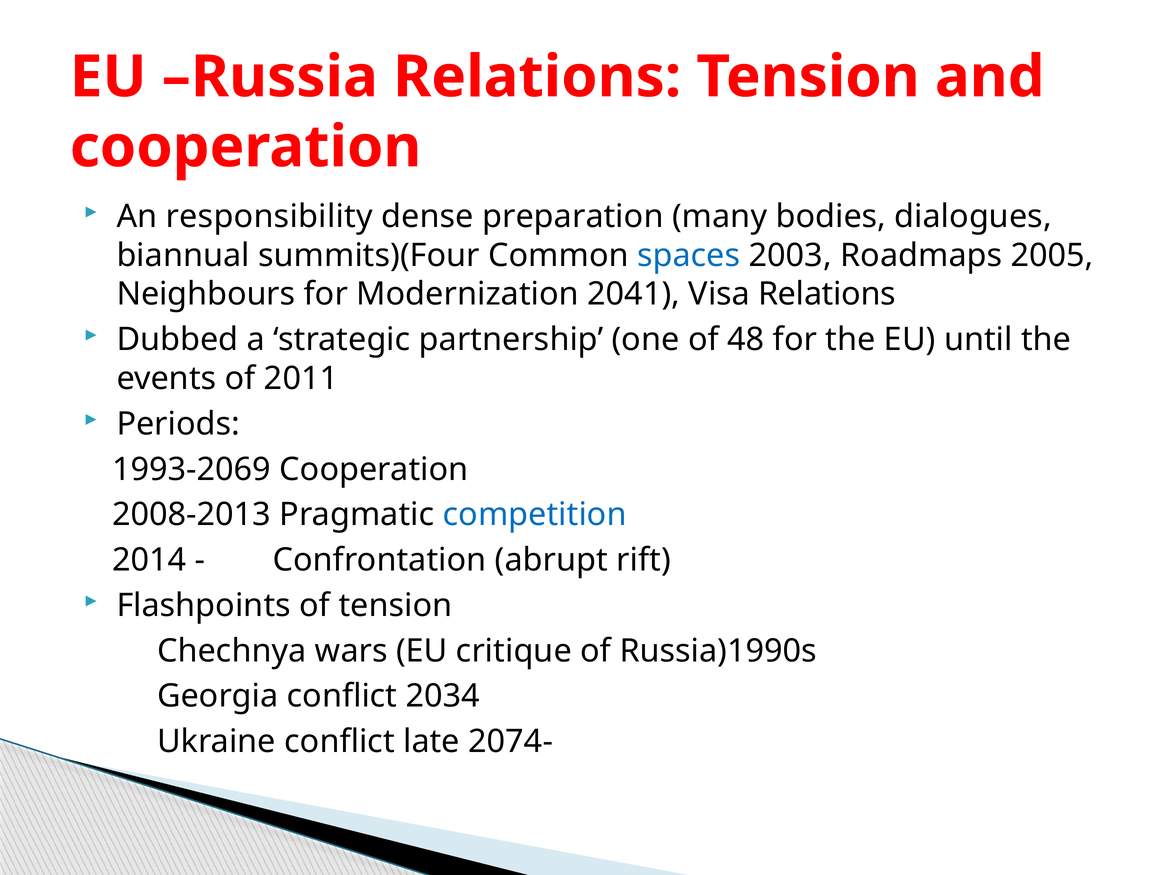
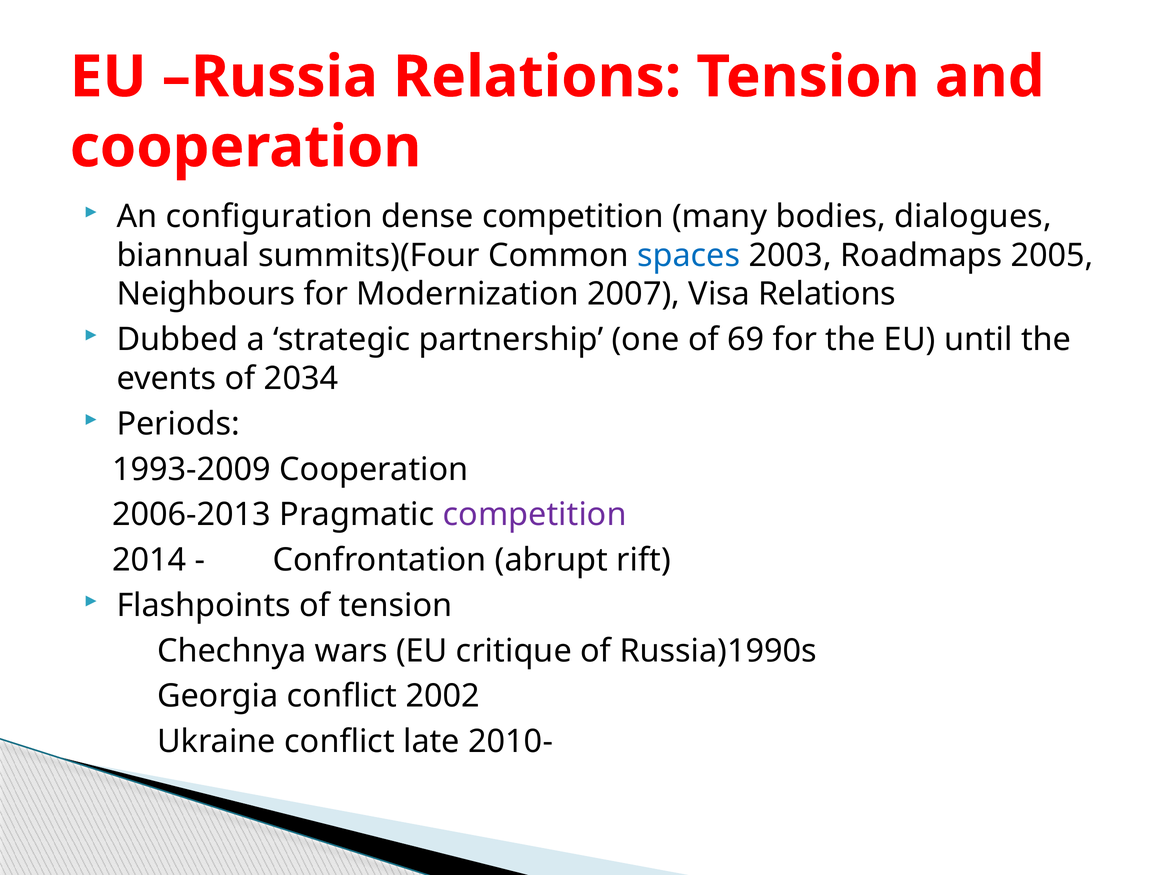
responsibility: responsibility -> configuration (269, 217)
dense preparation: preparation -> competition (573, 217)
2041: 2041 -> 2007 (634, 294)
48: 48 -> 69 (746, 340)
2011: 2011 -> 2034 (301, 379)
1993-2069: 1993-2069 -> 1993-2009 (192, 469)
2008-2013: 2008-2013 -> 2006-2013 (192, 515)
competition colour: blue -> purple (535, 515)
2034: 2034 -> 2002 (443, 696)
2074-: 2074- -> 2010- (511, 742)
